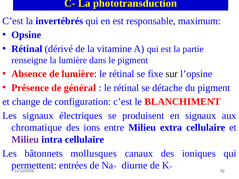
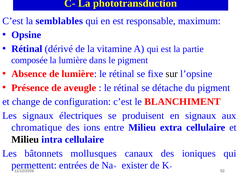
invertébrés: invertébrés -> semblables (59, 21)
renseigne: renseigne -> composée (29, 60)
général: général -> aveugle (80, 88)
Milieu colour: purple -> black (25, 140)
diurne: diurne -> exister (135, 166)
